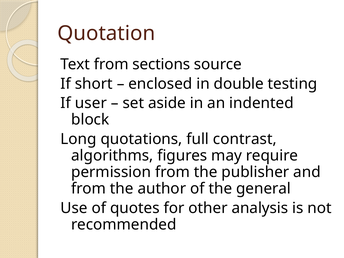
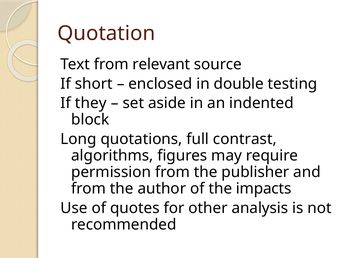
sections: sections -> relevant (161, 64)
user: user -> they (91, 103)
general: general -> impacts (264, 189)
